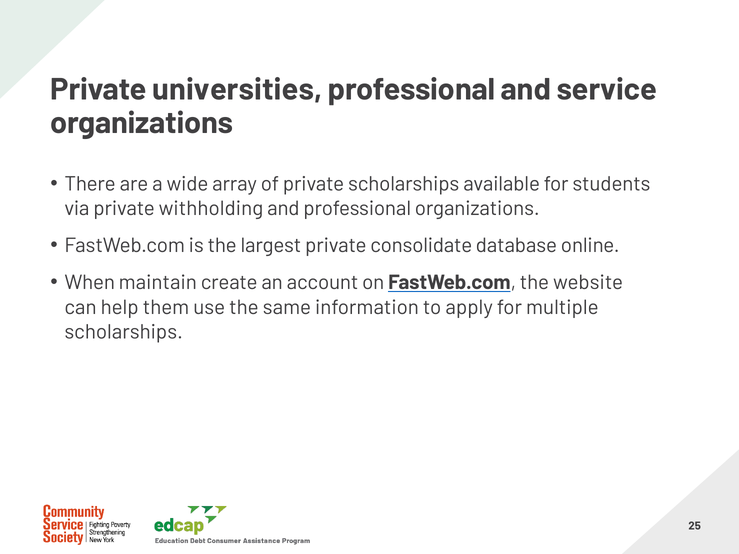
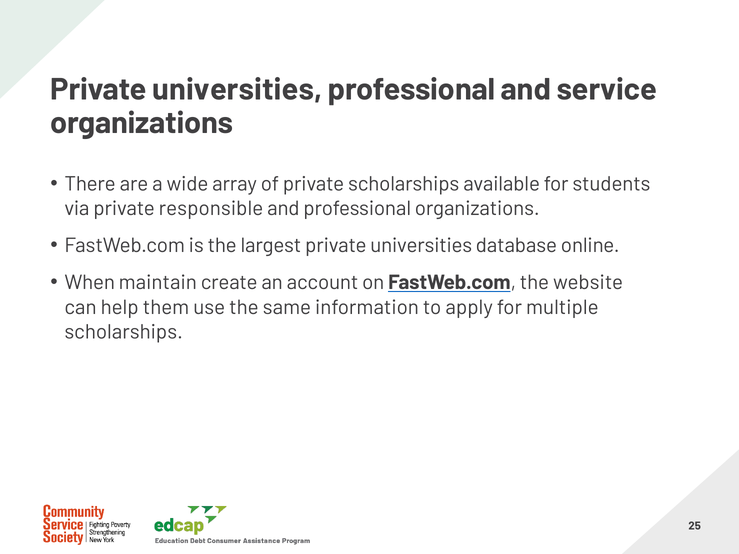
withholding: withholding -> responsible (211, 209)
largest private consolidate: consolidate -> universities (421, 246)
